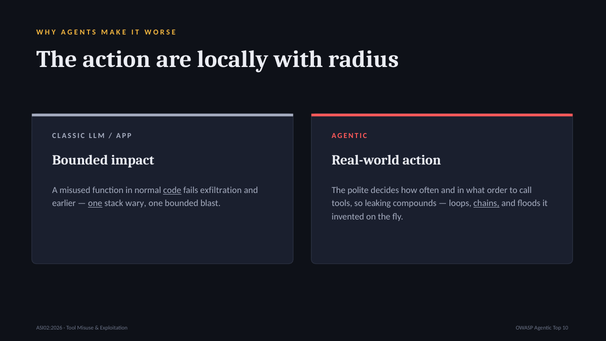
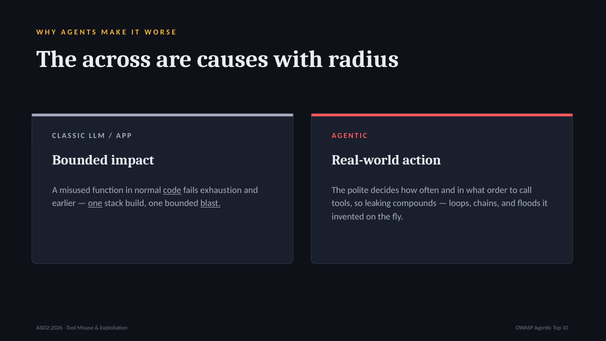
The action: action -> across (117, 59)
locally: locally -> causes (233, 59)
exfiltration: exfiltration -> exhaustion (221, 190)
wary: wary -> build (136, 203)
blast underline: none -> present (210, 203)
chains underline: present -> none (486, 203)
